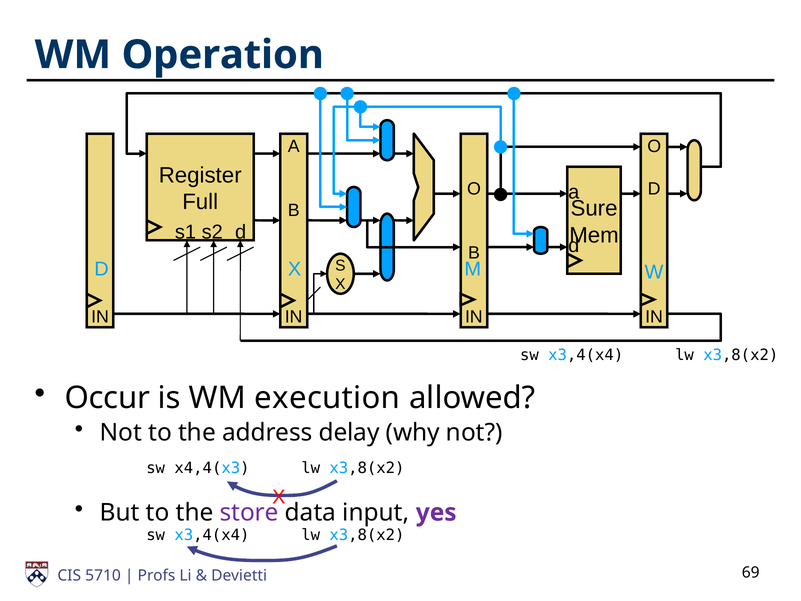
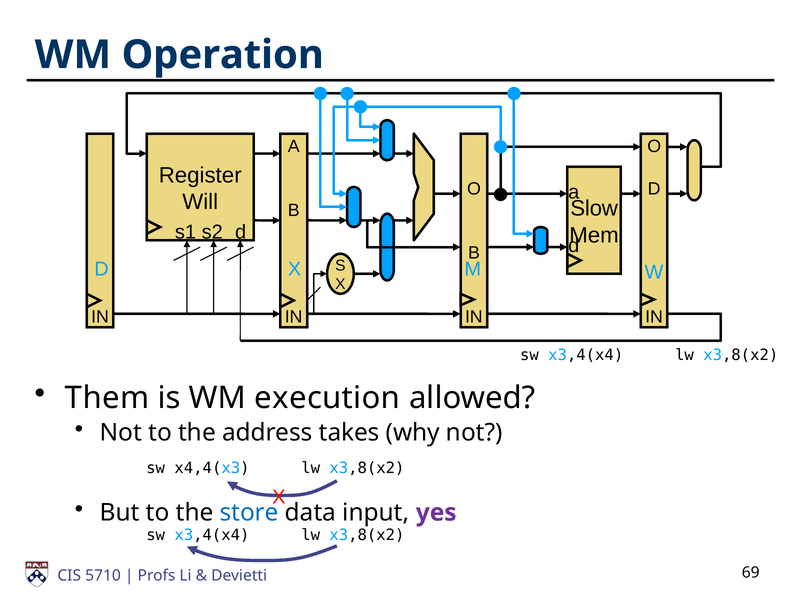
Full: Full -> Will (200, 202)
Sure: Sure -> Slow (594, 208)
Occur: Occur -> Them (107, 398)
delay: delay -> takes (349, 433)
store colour: purple -> blue (249, 512)
